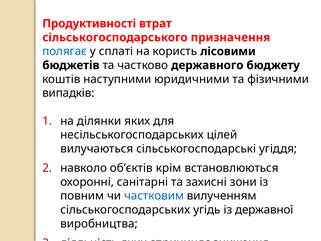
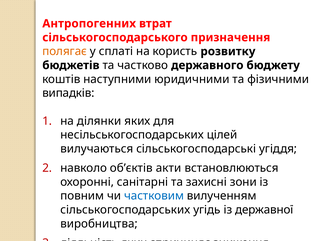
Продуктивності: Продуктивності -> Антропогенних (89, 24)
полягає colour: blue -> orange (65, 51)
лісовими: лісовими -> розвитку (228, 51)
крім: крім -> акти (169, 168)
